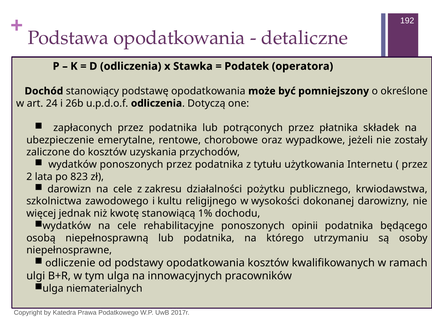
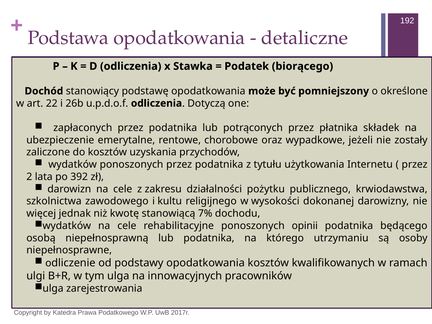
operatora: operatora -> biorącego (302, 66)
24: 24 -> 22 (52, 103)
823: 823 -> 392 (79, 177)
1%: 1% -> 7% (205, 214)
niematerialnych: niematerialnych -> zarejestrowania (104, 288)
